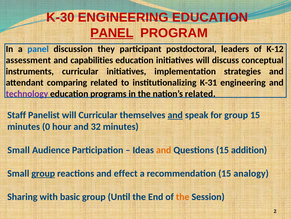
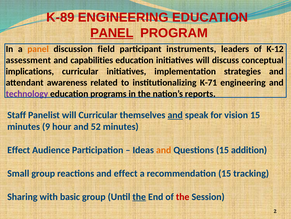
K-30: K-30 -> K-89 (60, 17)
panel colour: blue -> orange (38, 49)
they: they -> field (106, 49)
postdoctoral: postdoctoral -> instruments (191, 49)
instruments: instruments -> implications (30, 71)
comparing: comparing -> awareness (67, 82)
K-31: K-31 -> K-71 (208, 82)
nation’s related: related -> reports (200, 93)
for group: group -> vision (236, 115)
0: 0 -> 9 (46, 126)
32: 32 -> 52 (96, 126)
Small: Small -> Effect (19, 150)
group underline: present -> none (43, 173)
analogy: analogy -> tracking (251, 173)
the underline: none -> present (139, 196)
the colour: orange -> red (183, 196)
